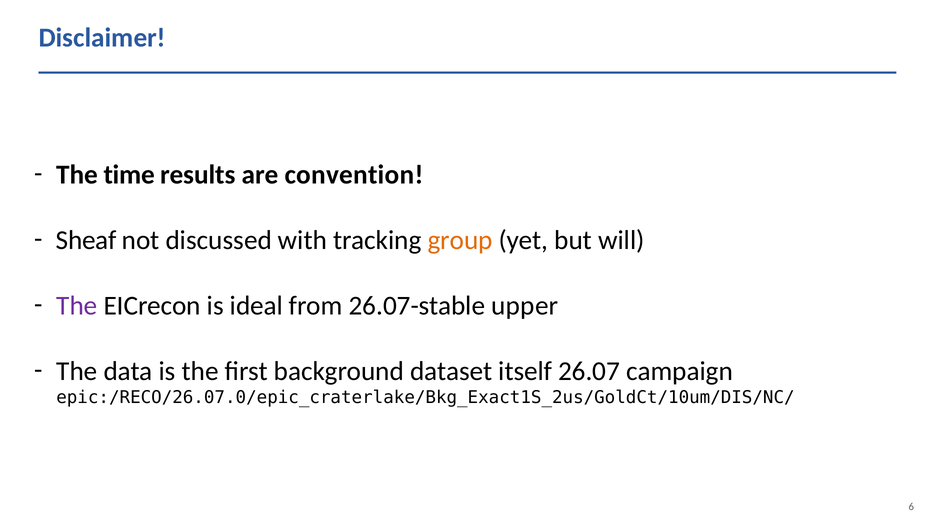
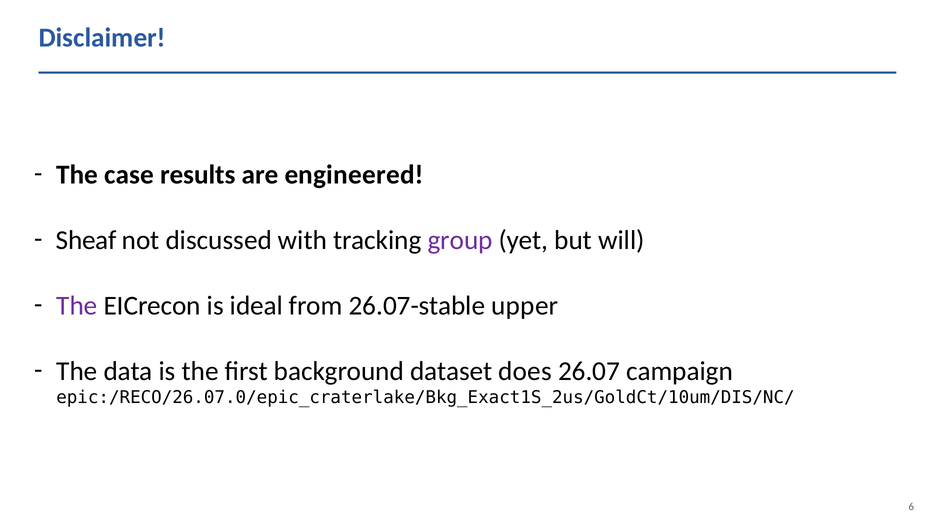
time: time -> case (129, 175)
convention: convention -> engineered (354, 175)
group colour: orange -> purple (460, 240)
itself: itself -> does (525, 371)
